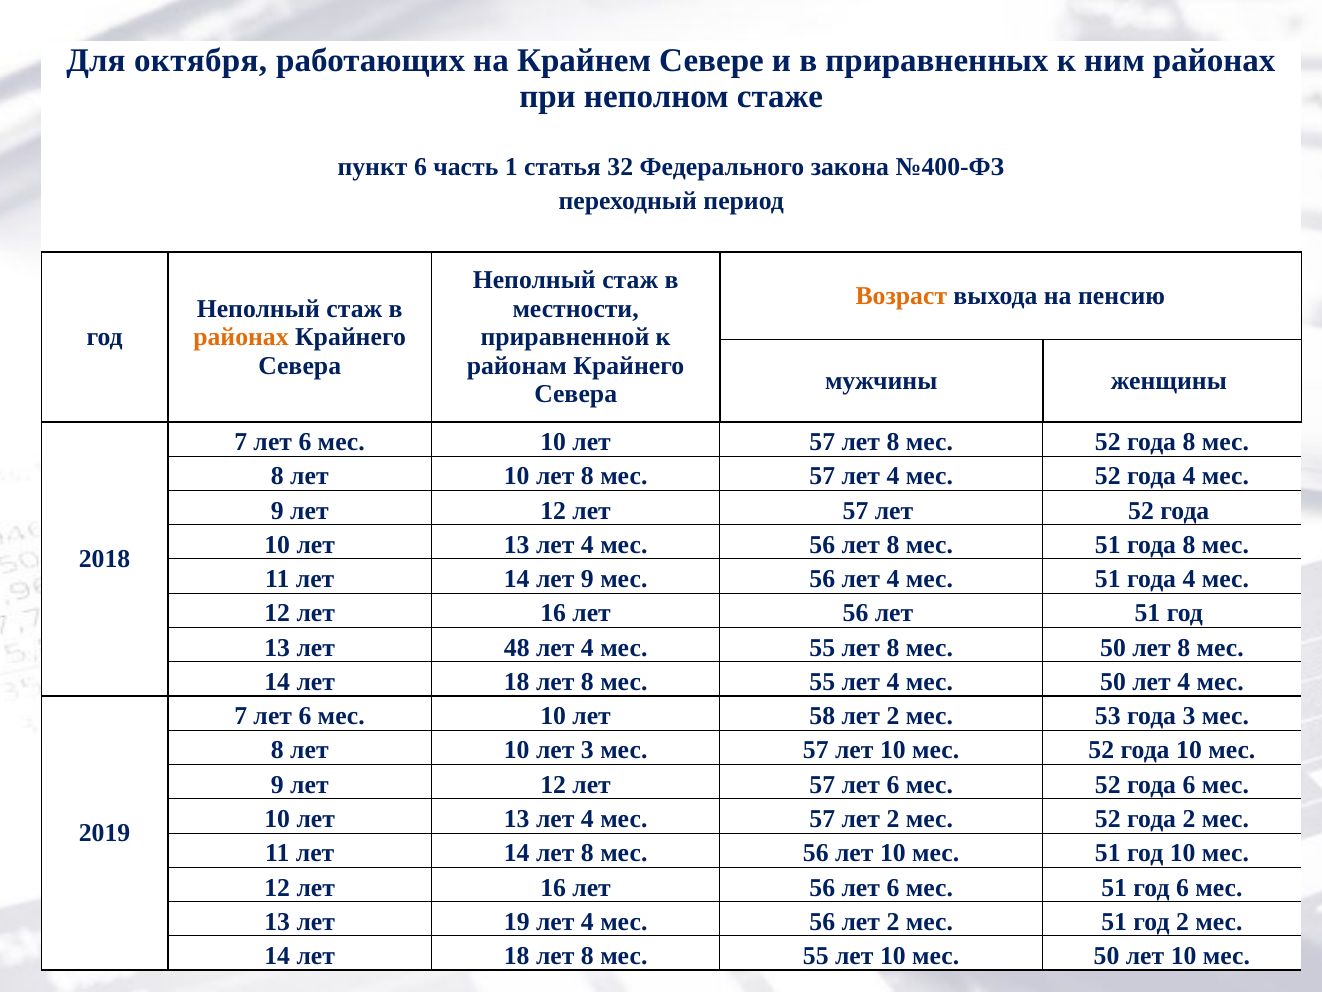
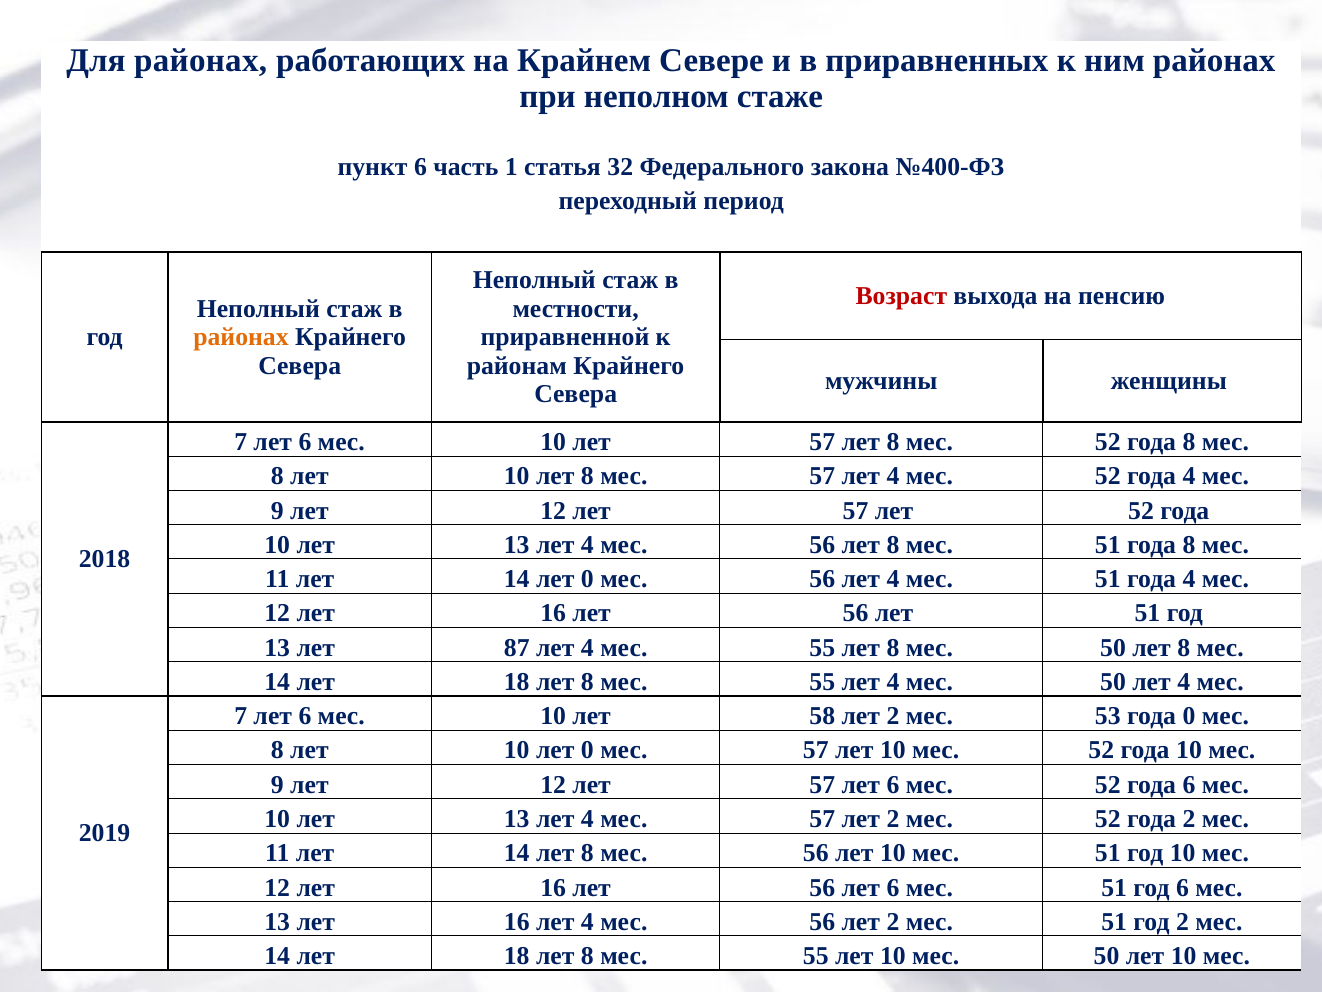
Для октября: октября -> районах (201, 60)
Возраст colour: orange -> red (901, 296)
14 лет 9: 9 -> 0 (587, 579)
48: 48 -> 87 (517, 647)
года 3: 3 -> 0 (1189, 716)
10 лет 3: 3 -> 0 (587, 750)
13 лет 19: 19 -> 16 (517, 921)
